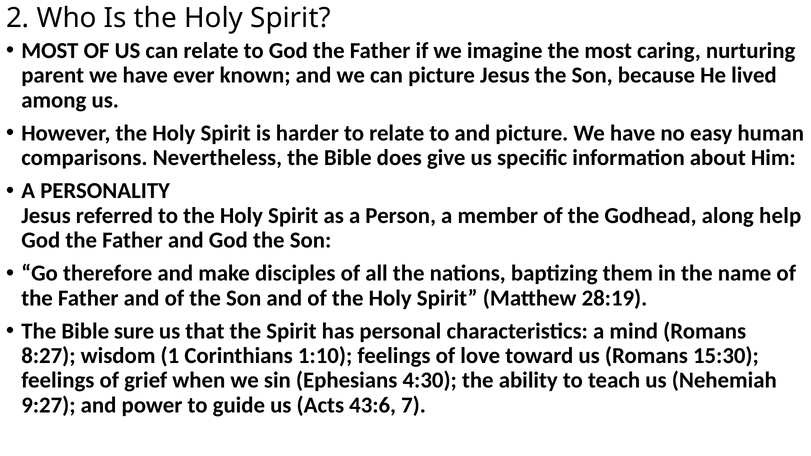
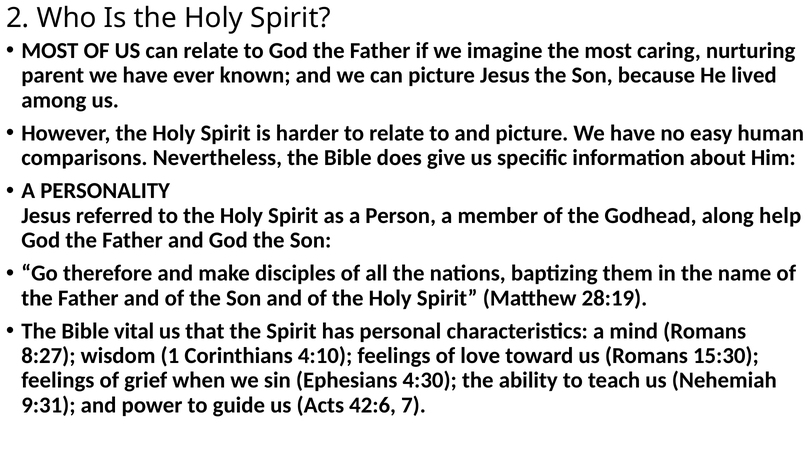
sure: sure -> vital (134, 331)
1:10: 1:10 -> 4:10 (325, 356)
9:27: 9:27 -> 9:31 (48, 405)
43:6: 43:6 -> 42:6 (373, 405)
